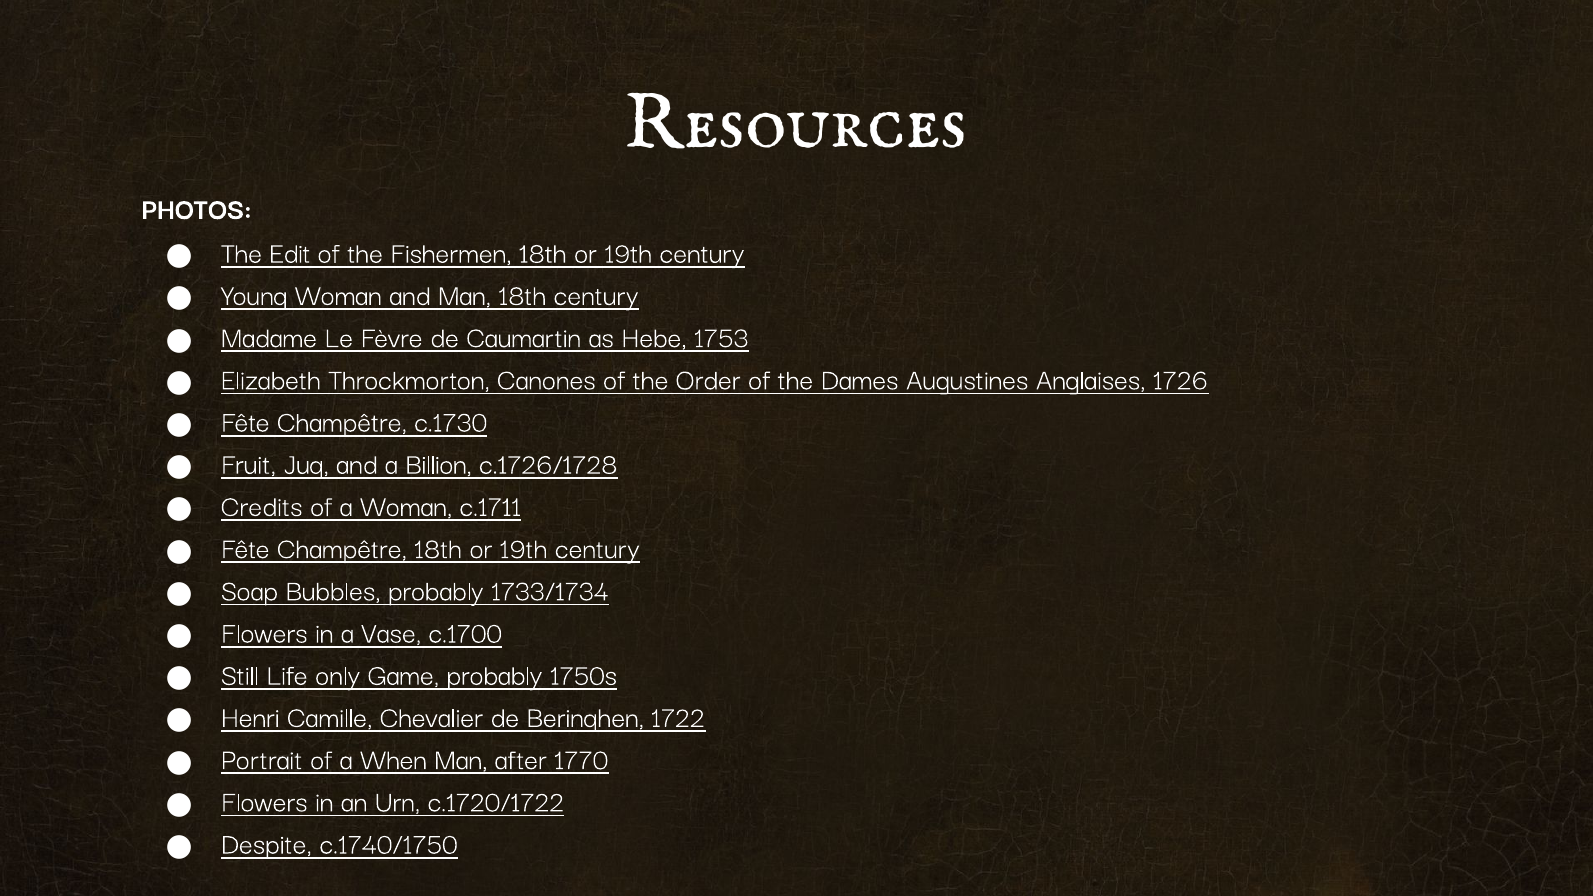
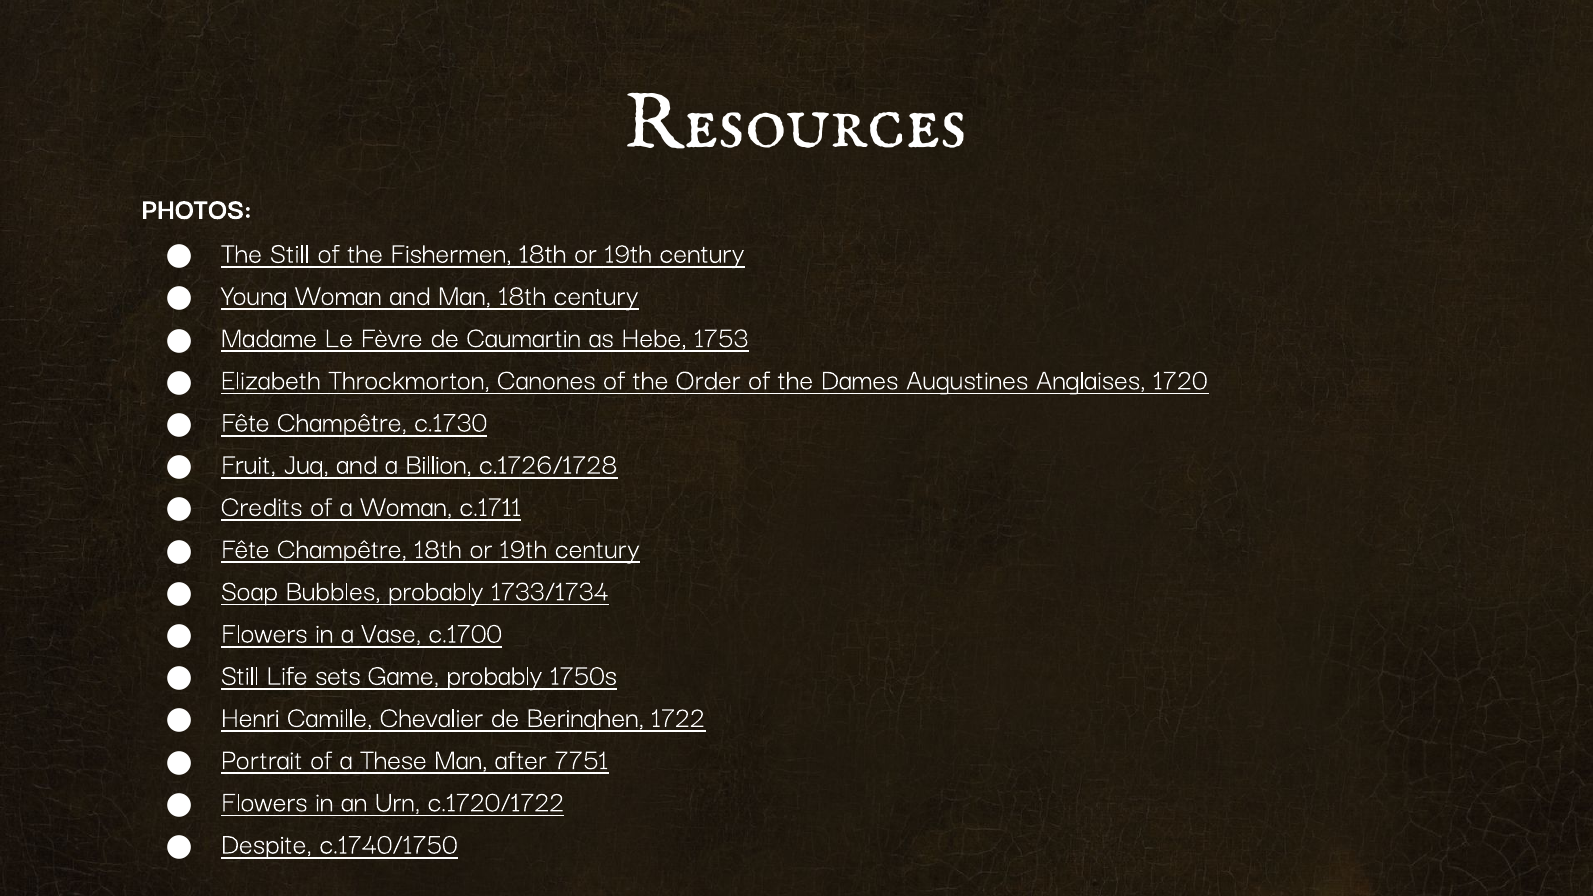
The Edit: Edit -> Still (290, 252)
1726: 1726 -> 1720 (1180, 379)
only: only -> sets (338, 675)
When: When -> These (394, 759)
1770: 1770 -> 7751 (581, 759)
